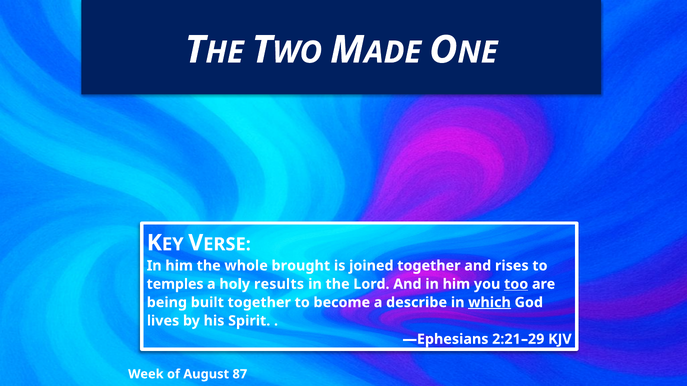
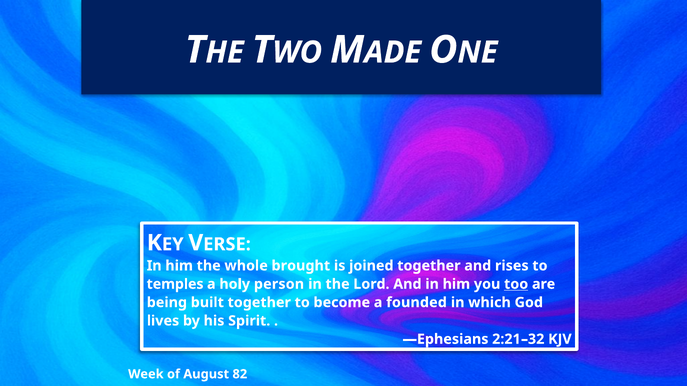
results: results -> person (279, 284)
describe: describe -> founded (417, 303)
which underline: present -> none (490, 303)
2:21–29: 2:21–29 -> 2:21–32 (518, 340)
87: 87 -> 82 (240, 374)
